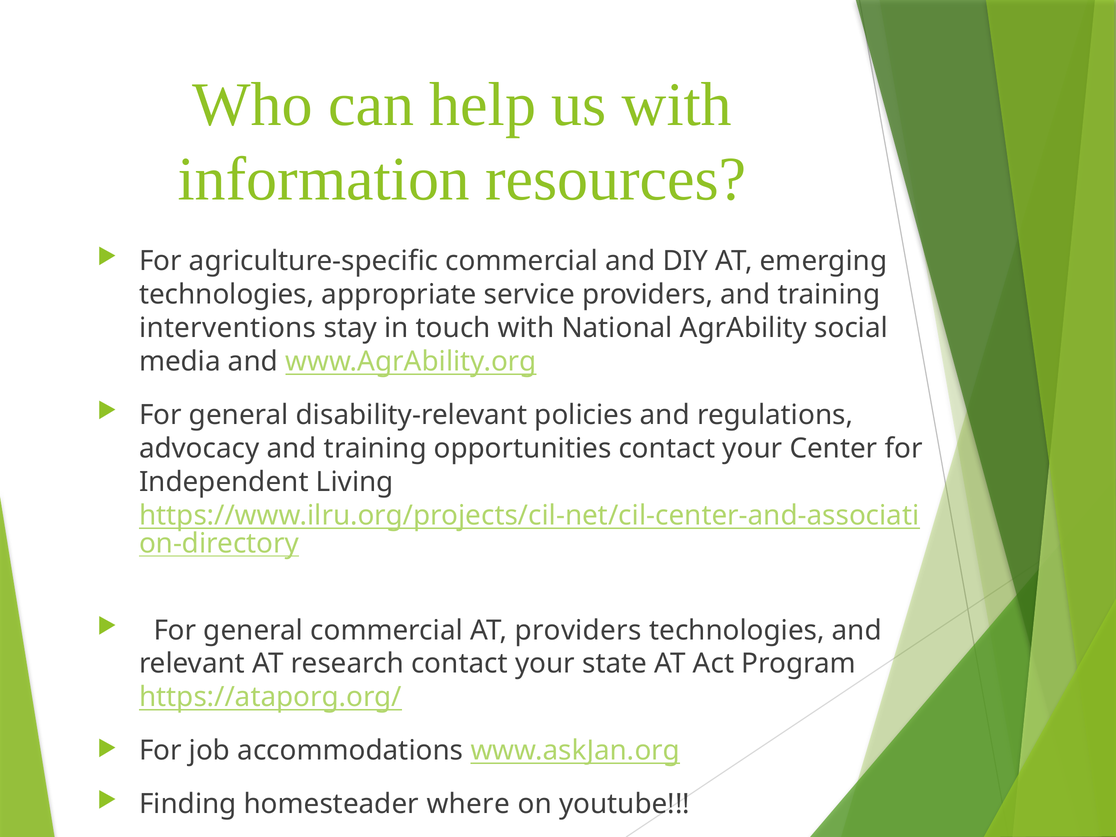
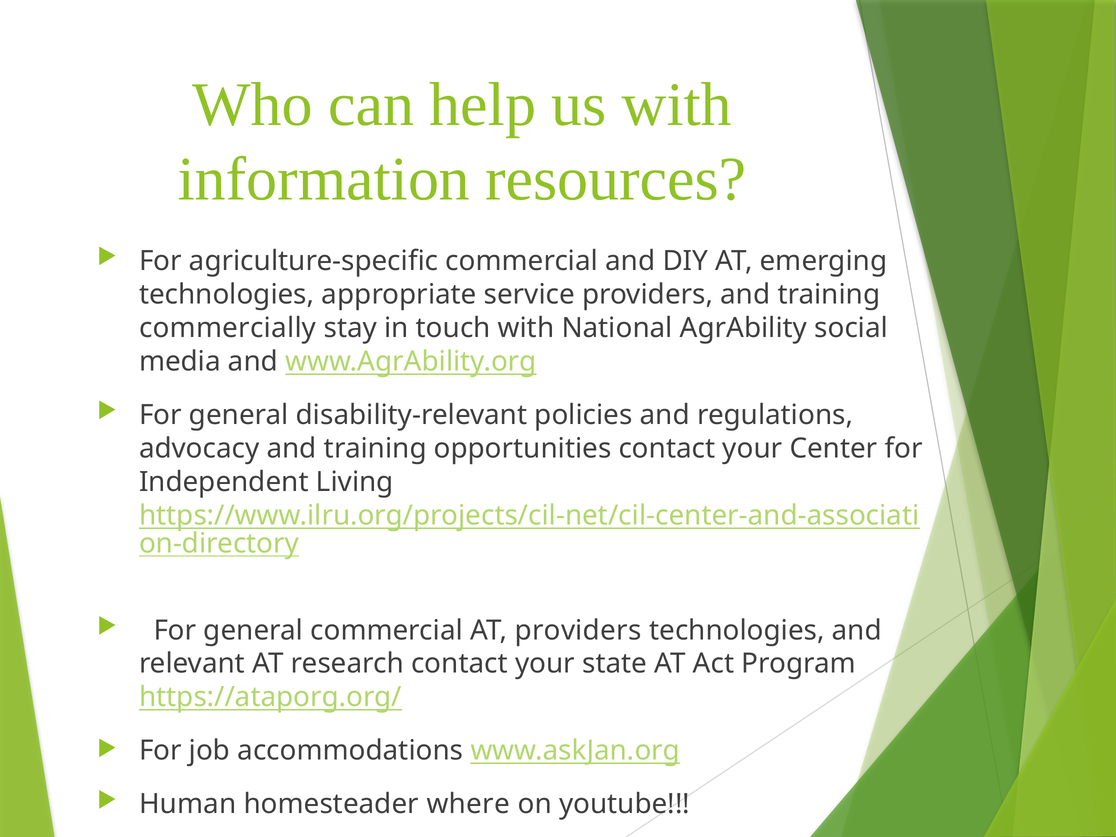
interventions: interventions -> commercially (228, 328)
Finding: Finding -> Human (188, 804)
